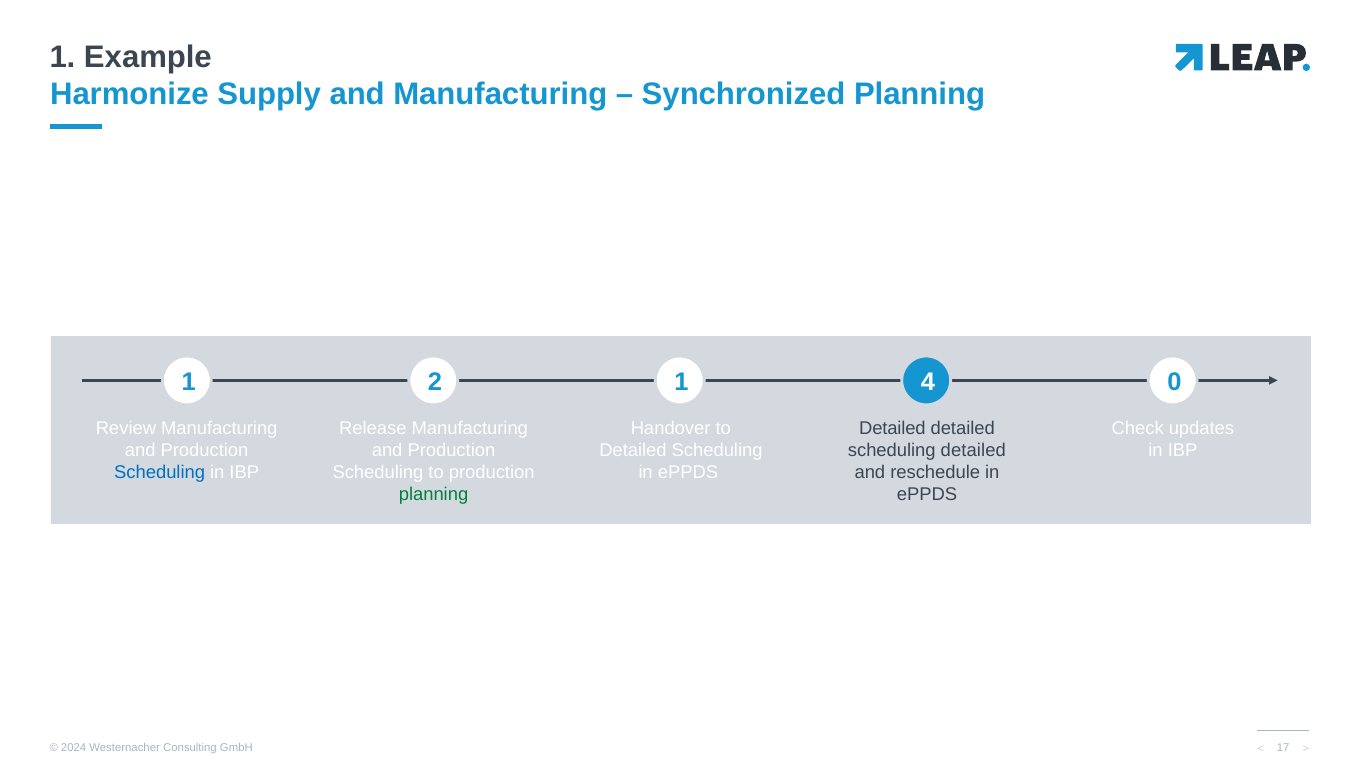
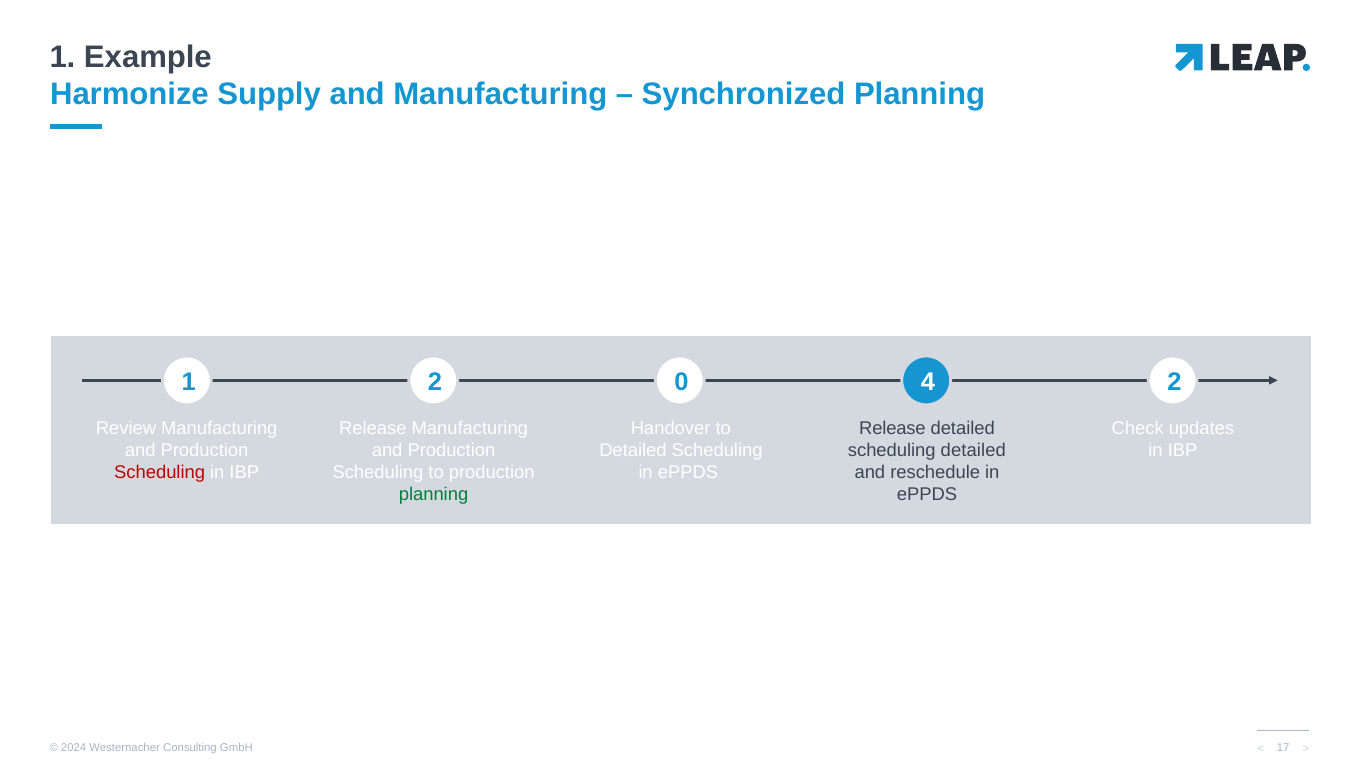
2 1: 1 -> 0 (682, 382)
4 0: 0 -> 2 (1174, 382)
Detailed: Detailed -> Release (892, 428)
Scheduling colour: blue -> red (160, 473)
